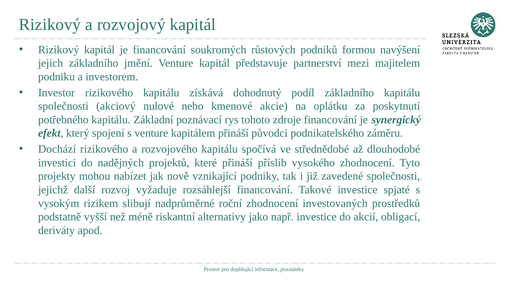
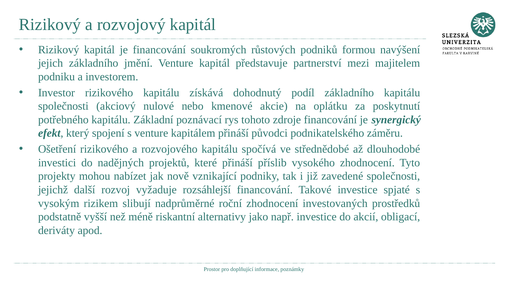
Dochází: Dochází -> Ošetření (57, 149)
